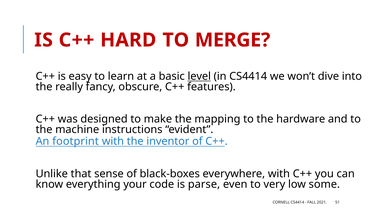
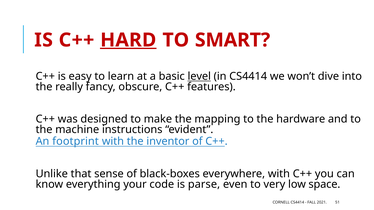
HARD underline: none -> present (128, 40)
MERGE: MERGE -> SMART (233, 40)
some: some -> space (324, 185)
